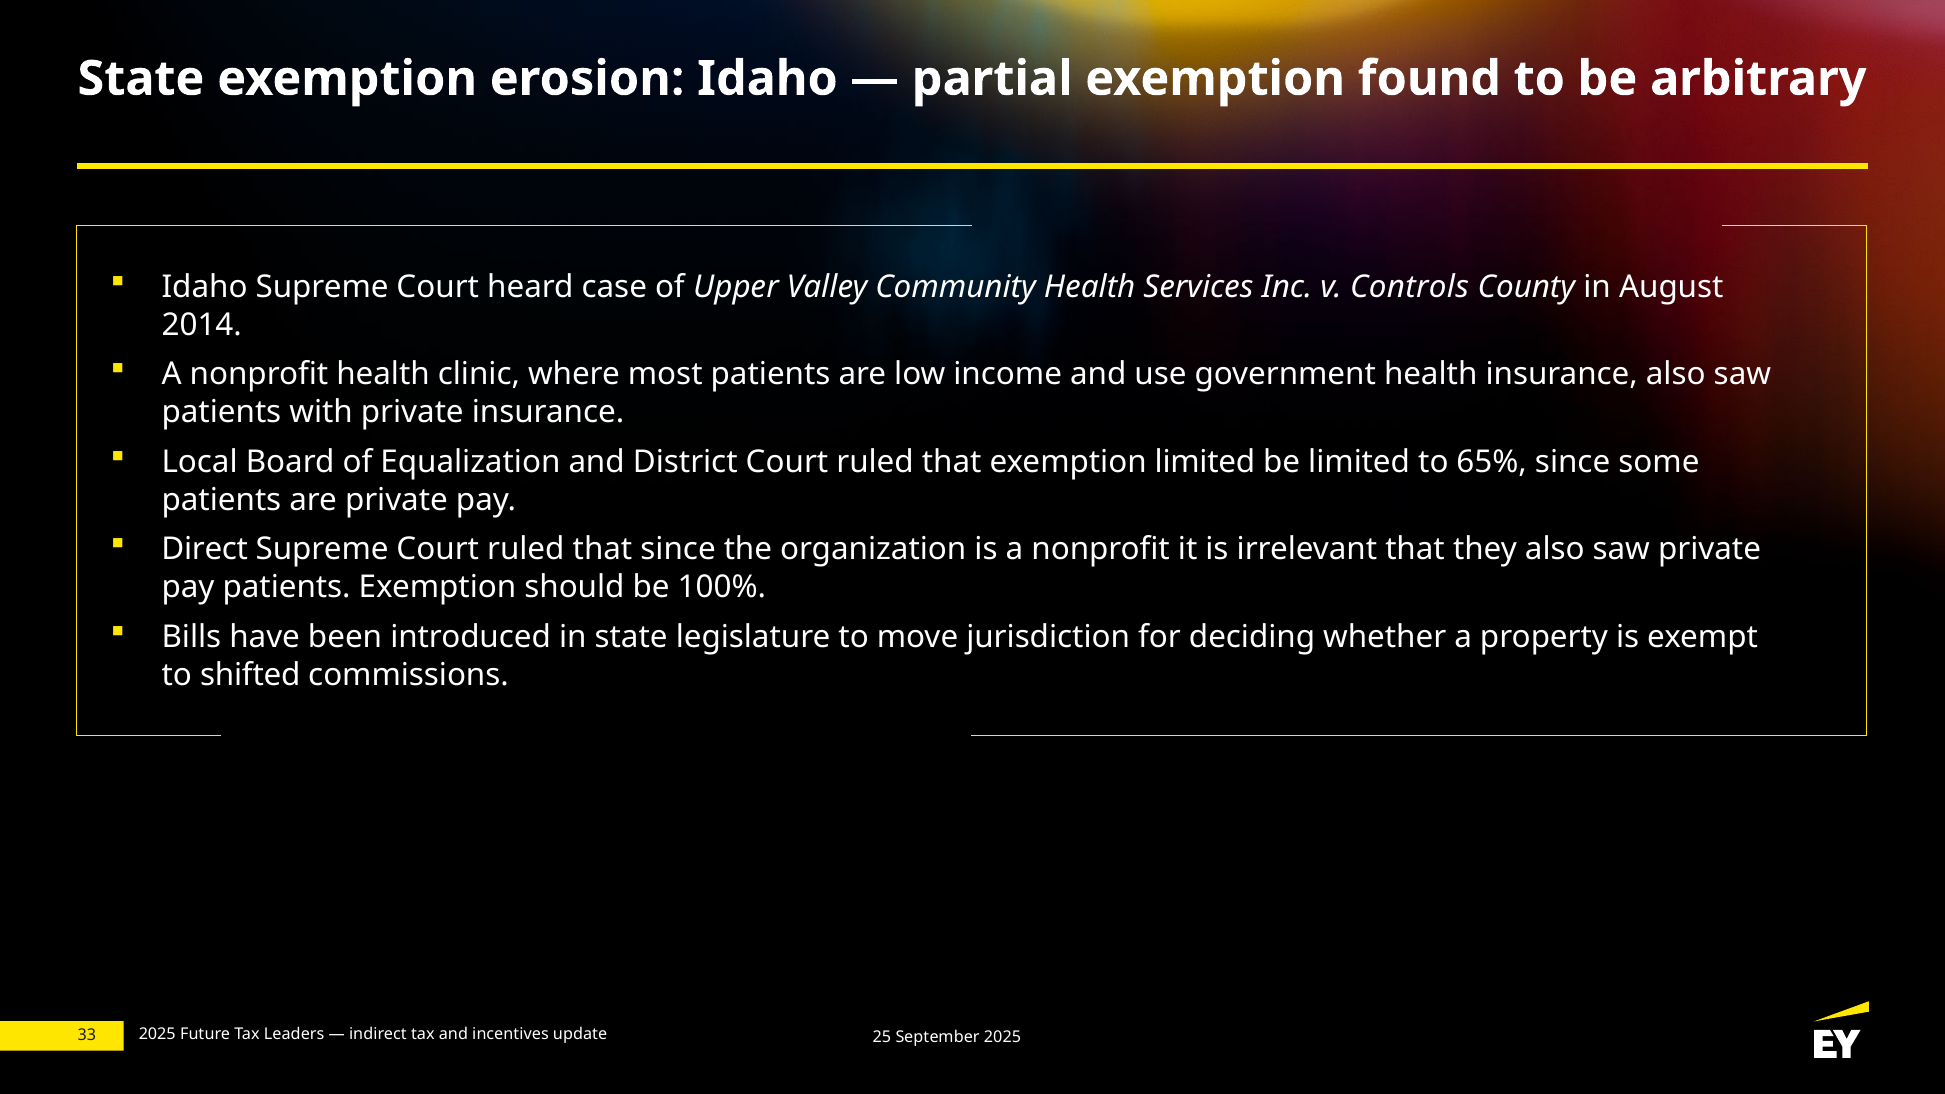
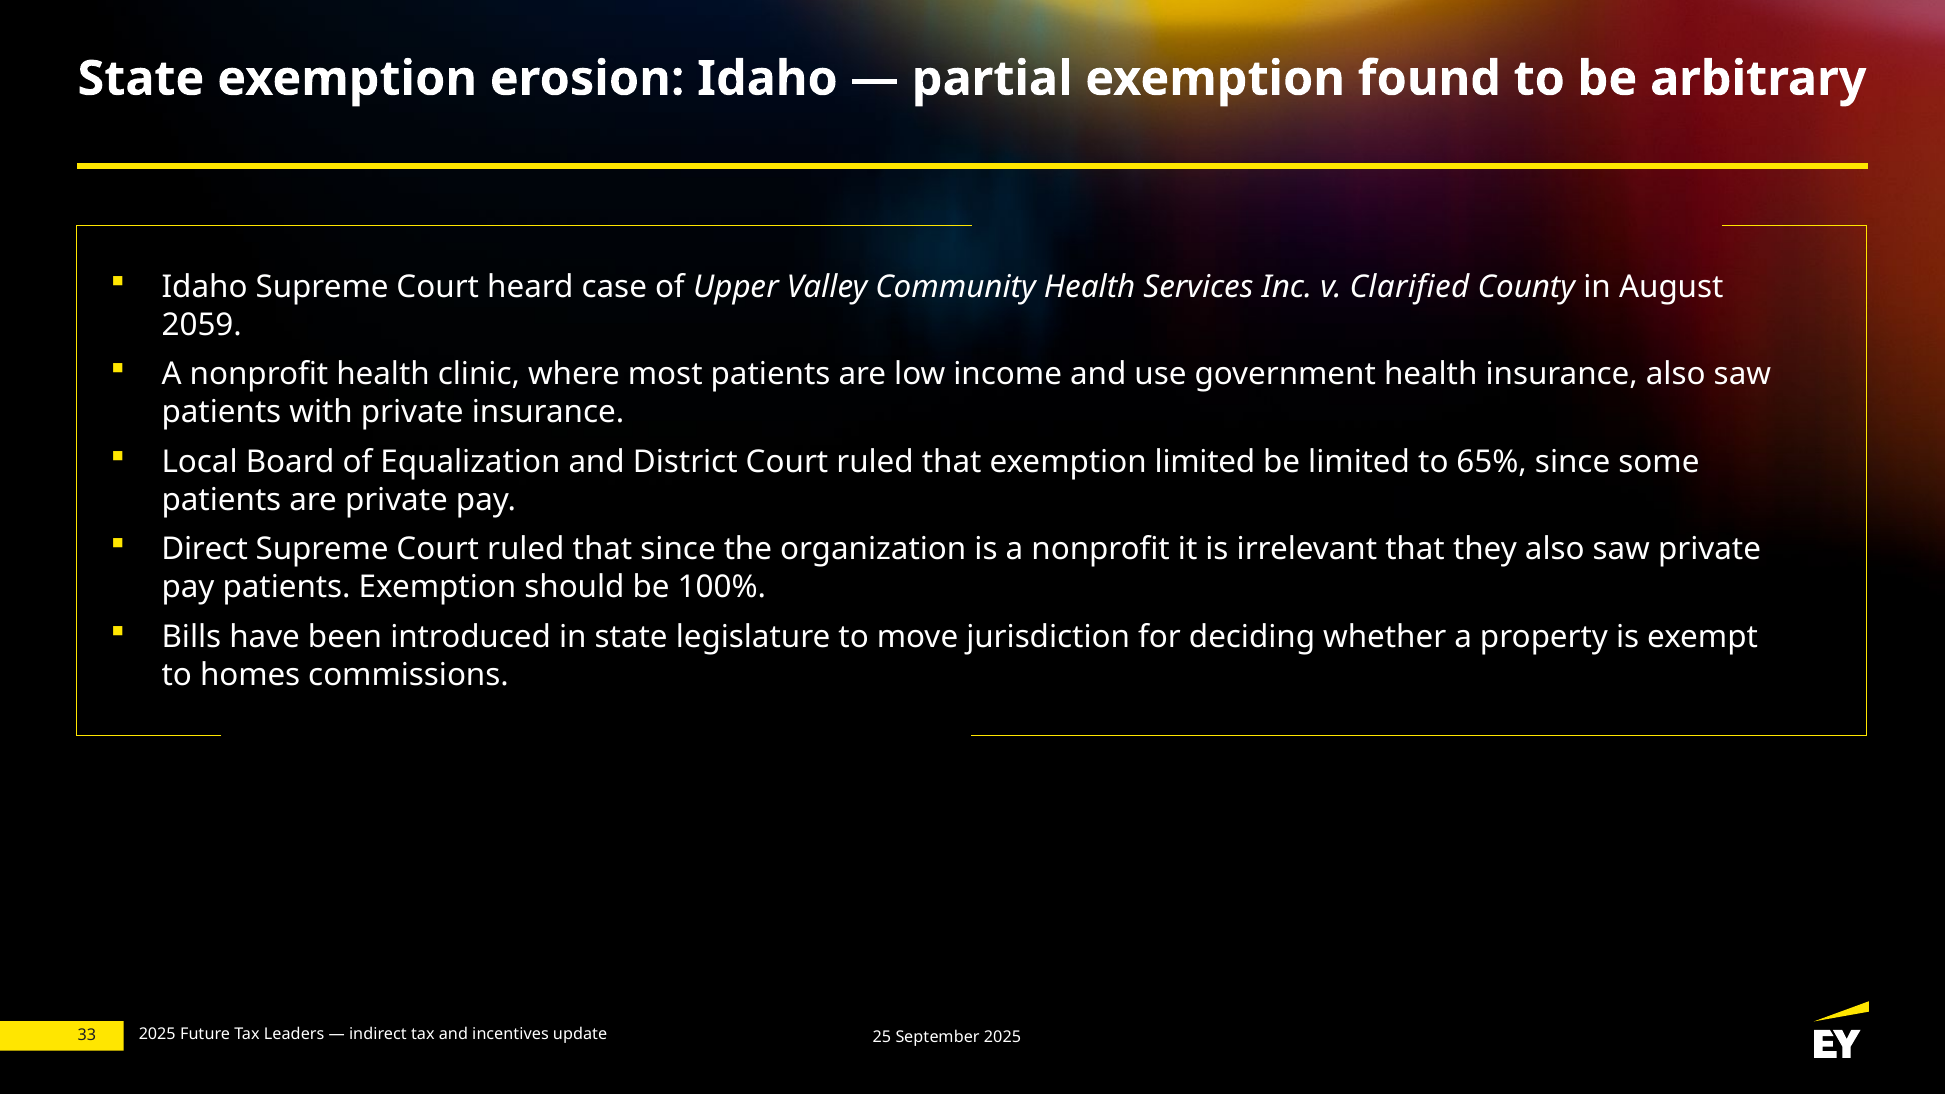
Controls: Controls -> Clarified (1409, 287)
2014: 2014 -> 2059 (202, 325)
shifted: shifted -> homes (250, 675)
